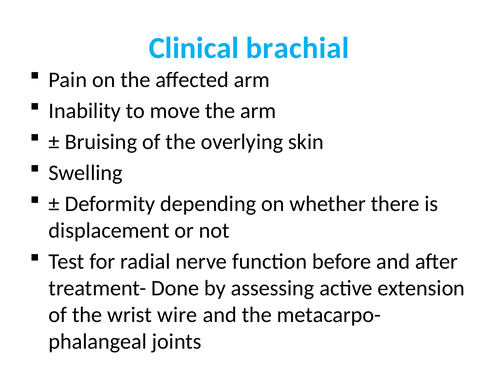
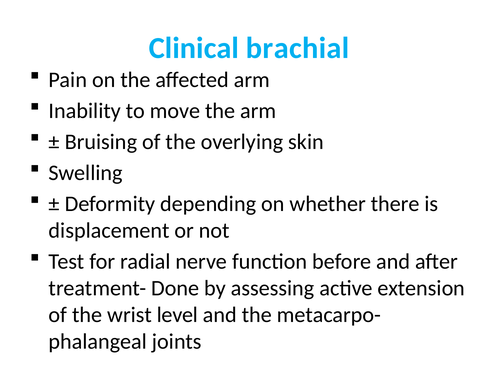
wire: wire -> level (177, 315)
